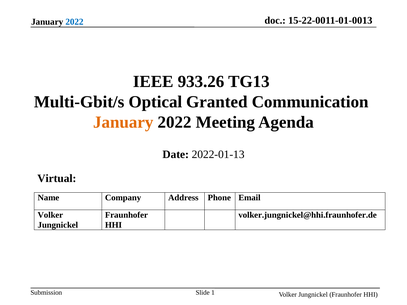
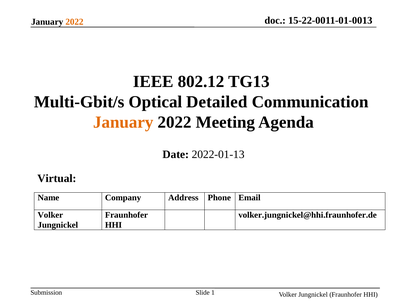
2022 colour: blue -> orange (74, 22)
933.26: 933.26 -> 802.12 (201, 82)
Granted: Granted -> Detailed (217, 102)
